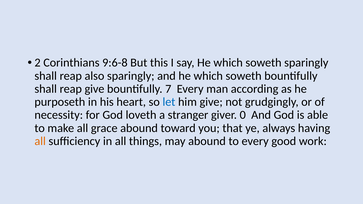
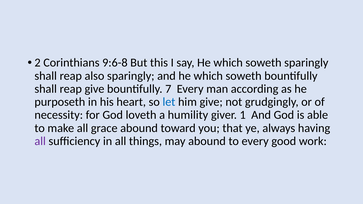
stranger: stranger -> humility (188, 115)
0: 0 -> 1 (243, 115)
all colour: orange -> purple (40, 141)
